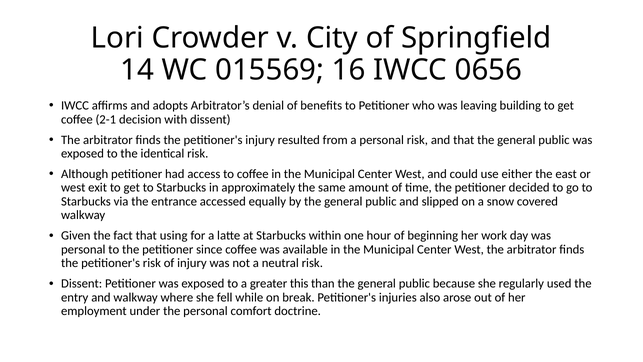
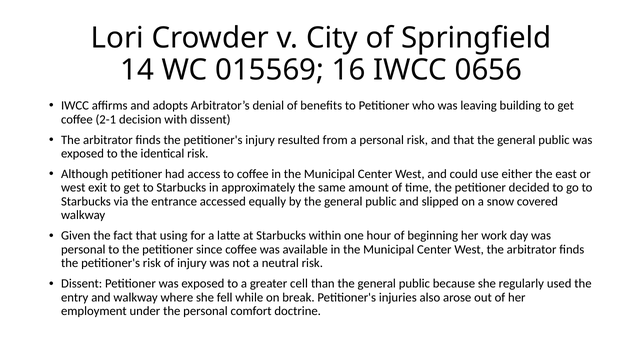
this: this -> cell (299, 283)
